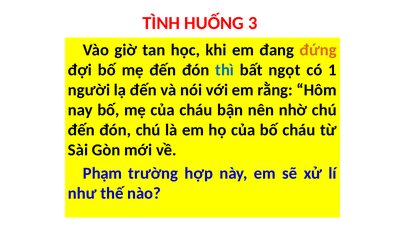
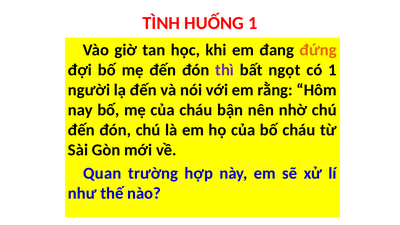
HUỐNG 3: 3 -> 1 (253, 23)
thì colour: blue -> purple (225, 70)
Phạm: Phạm -> Quan (102, 173)
